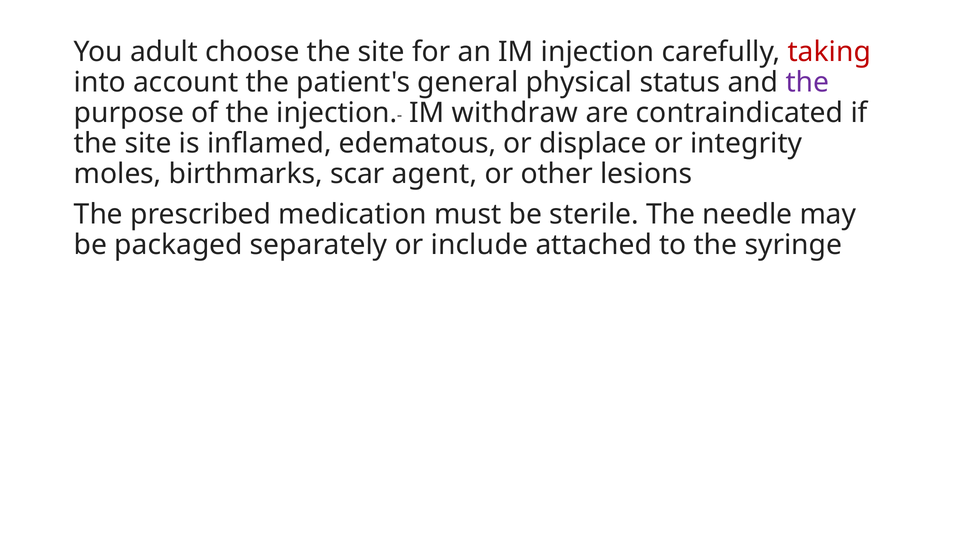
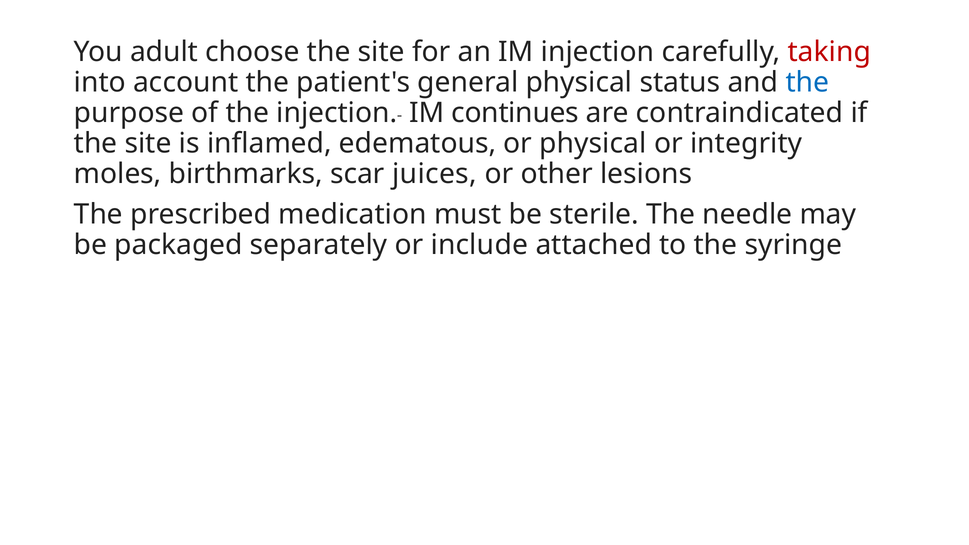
the colour: purple -> blue (807, 82)
withdraw: withdraw -> continues (515, 113)
or displace: displace -> physical (593, 143)
agent: agent -> juices (434, 174)
